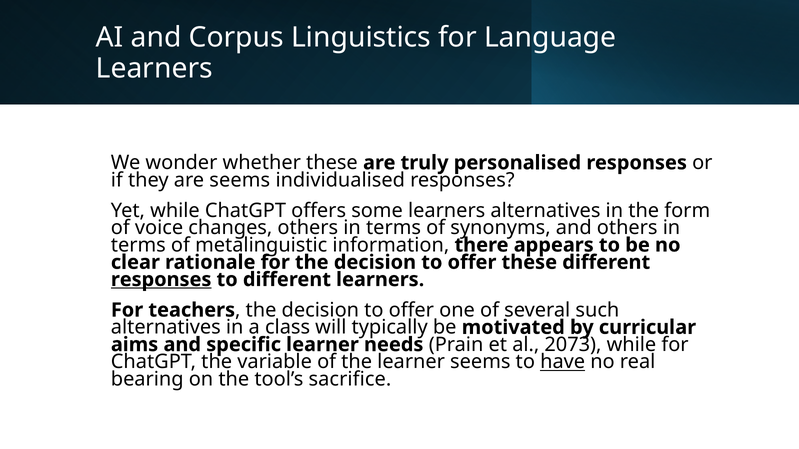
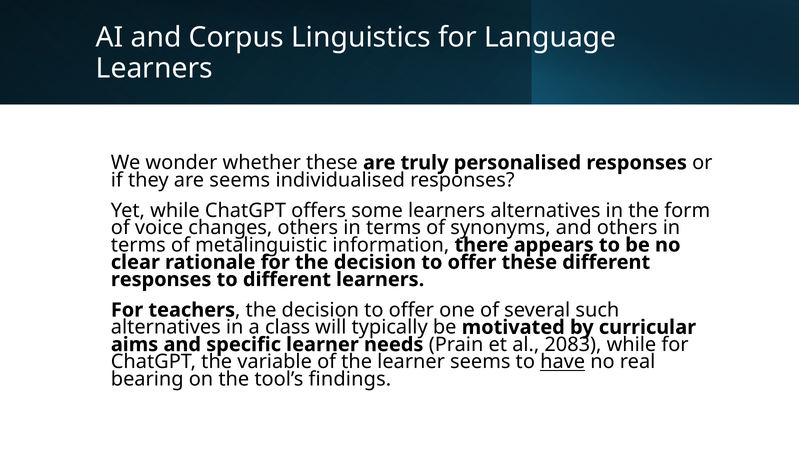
responses underline: present -> none (161, 280)
2073: 2073 -> 2083 (573, 345)
sacrifice: sacrifice -> findings (350, 379)
